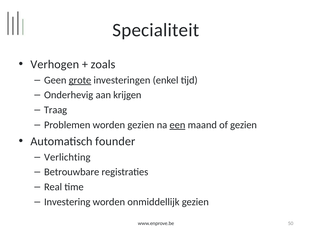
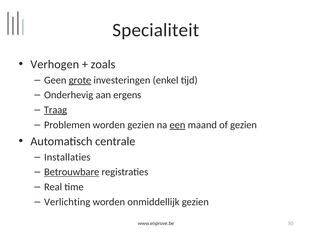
krijgen: krijgen -> ergens (127, 95)
Traag underline: none -> present (55, 110)
founder: founder -> centrale (115, 141)
Verlichting: Verlichting -> Installaties (67, 157)
Betrouwbare underline: none -> present (72, 172)
Investering: Investering -> Verlichting (67, 202)
